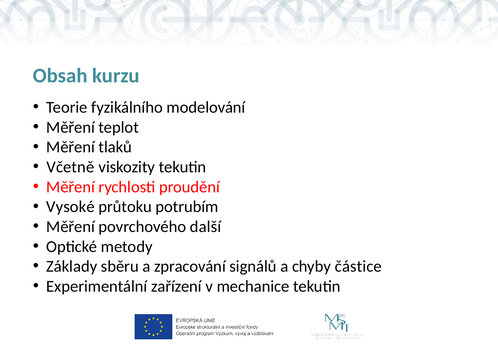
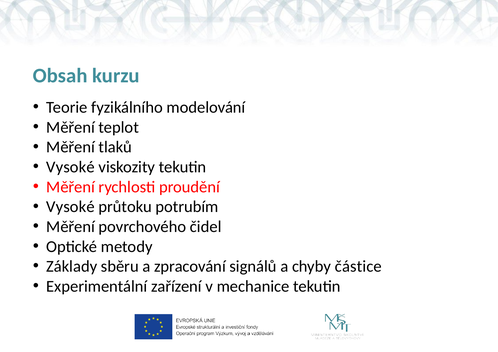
Včetně: Včetně -> Vysoké (70, 167)
další: další -> čidel (206, 227)
